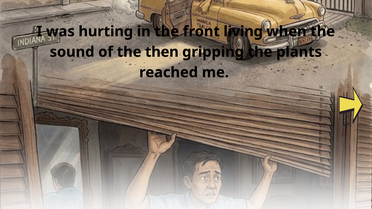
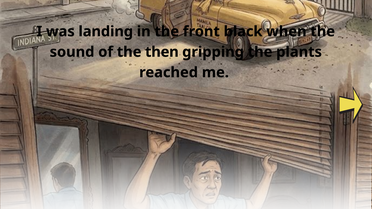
hurting: hurting -> landing (106, 32)
living: living -> black (243, 32)
